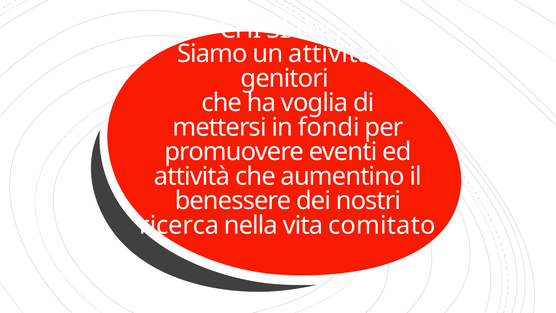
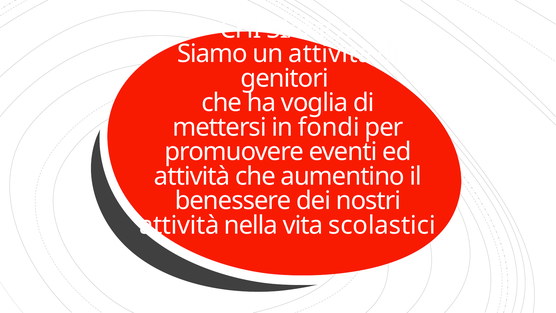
ricerca: ricerca -> attività (179, 225)
comitato: comitato -> scolastici (382, 225)
